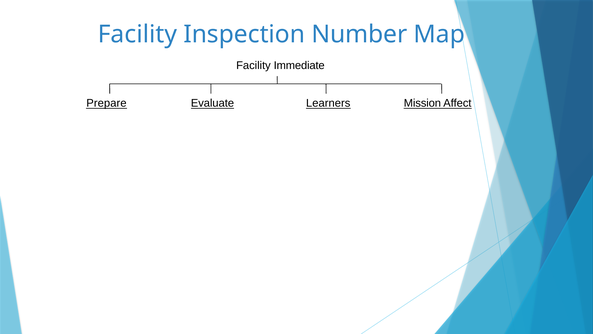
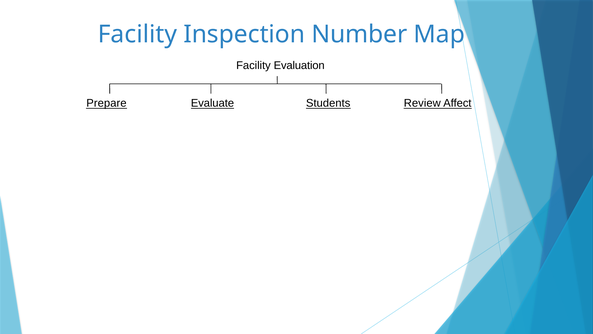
Immediate: Immediate -> Evaluation (299, 65)
Learners: Learners -> Students (328, 103)
Mission: Mission -> Review (422, 103)
